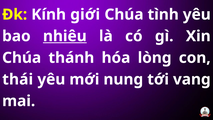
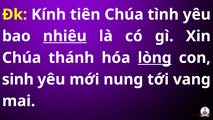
giới: giới -> tiên (85, 15)
lòng underline: none -> present (155, 58)
thái: thái -> sinh (18, 79)
